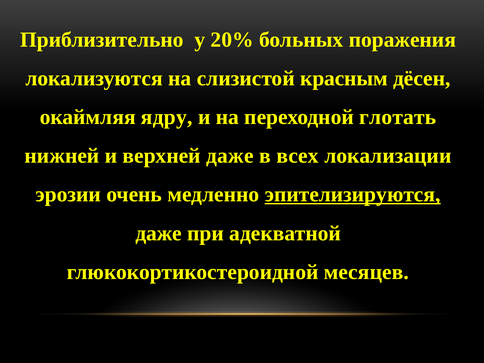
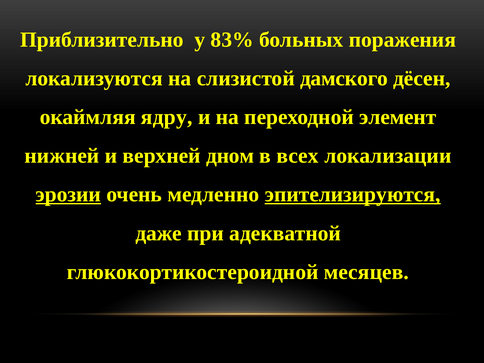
20%: 20% -> 83% (232, 40)
красным: красным -> дамского (344, 78)
глотать: глотать -> элемент (398, 117)
верхней даже: даже -> дном (230, 156)
эрозии underline: none -> present (68, 195)
